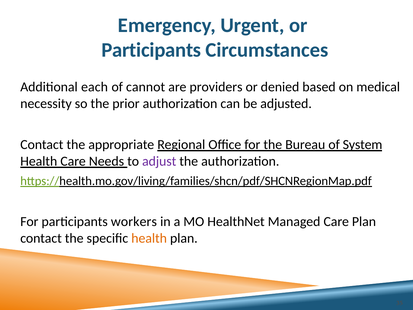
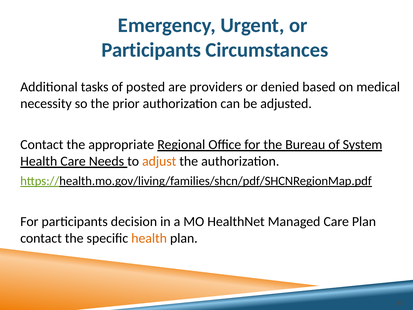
each: each -> tasks (95, 87)
cannot: cannot -> posted (146, 87)
adjust colour: purple -> orange (159, 161)
workers: workers -> decision (134, 222)
